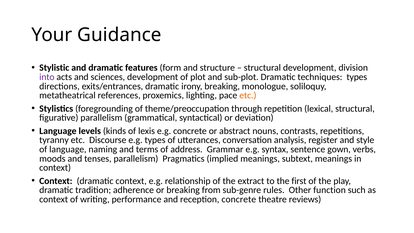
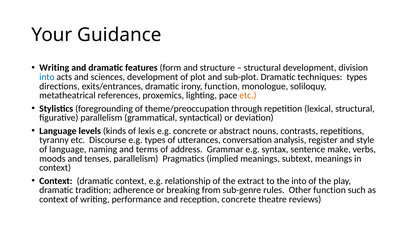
Stylistic: Stylistic -> Writing (54, 68)
into colour: purple -> blue (47, 77)
irony breaking: breaking -> function (222, 86)
gown: gown -> make (339, 149)
the first: first -> into (299, 181)
